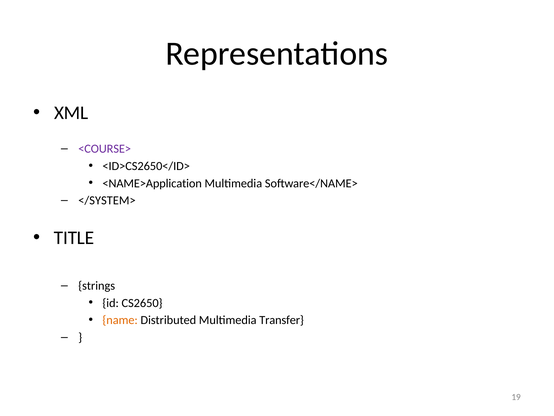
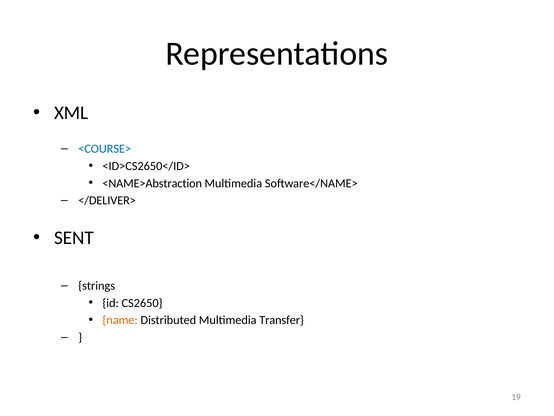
<COURSE> colour: purple -> blue (105, 149)
<NAME>Application: <NAME>Application -> <NAME>Abstraction (152, 183)
</SYSTEM>: </SYSTEM> -> </DELIVER> (107, 200)
TITLE: TITLE -> SENT (74, 238)
